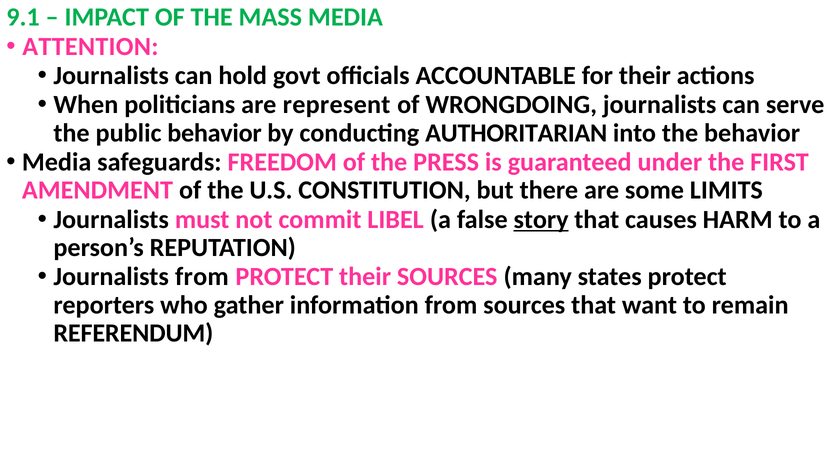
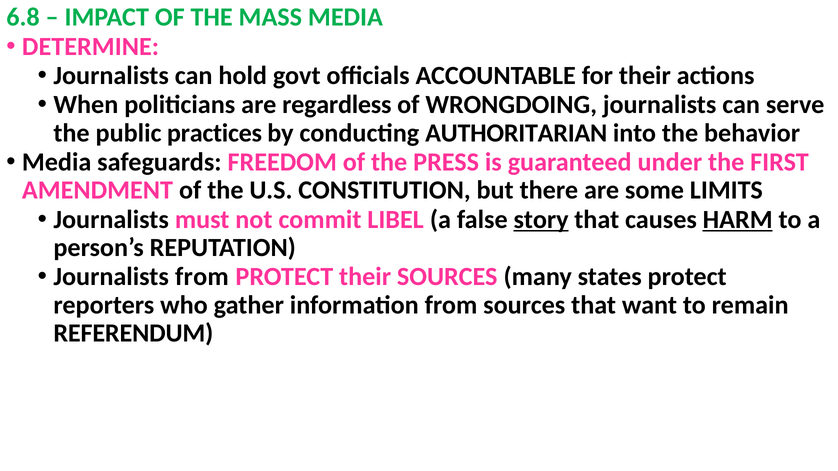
9.1: 9.1 -> 6.8 (23, 17)
ATTENTION: ATTENTION -> DETERMINE (91, 46)
represent: represent -> regardless (337, 105)
public behavior: behavior -> practices (214, 133)
HARM underline: none -> present (738, 220)
